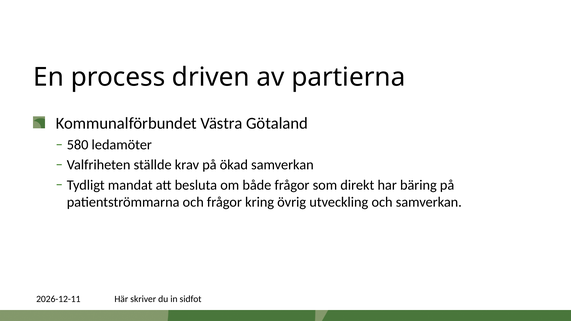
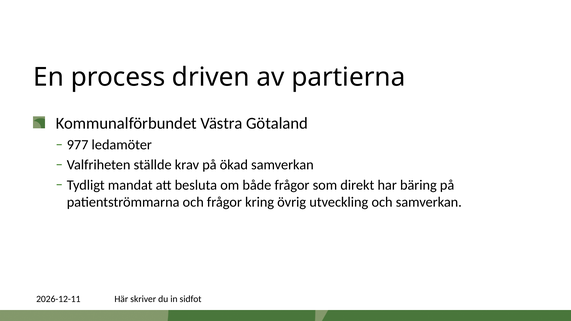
580: 580 -> 977 (78, 145)
